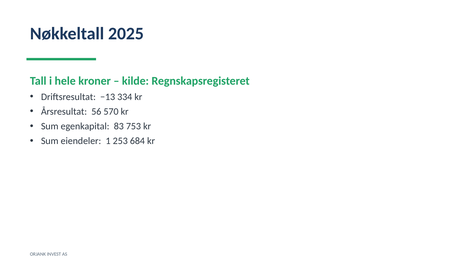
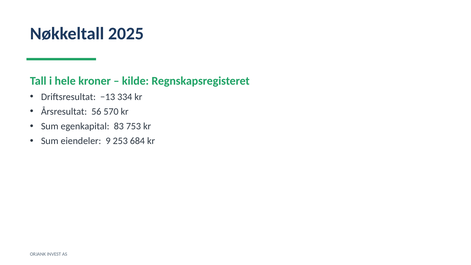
1: 1 -> 9 (108, 141)
